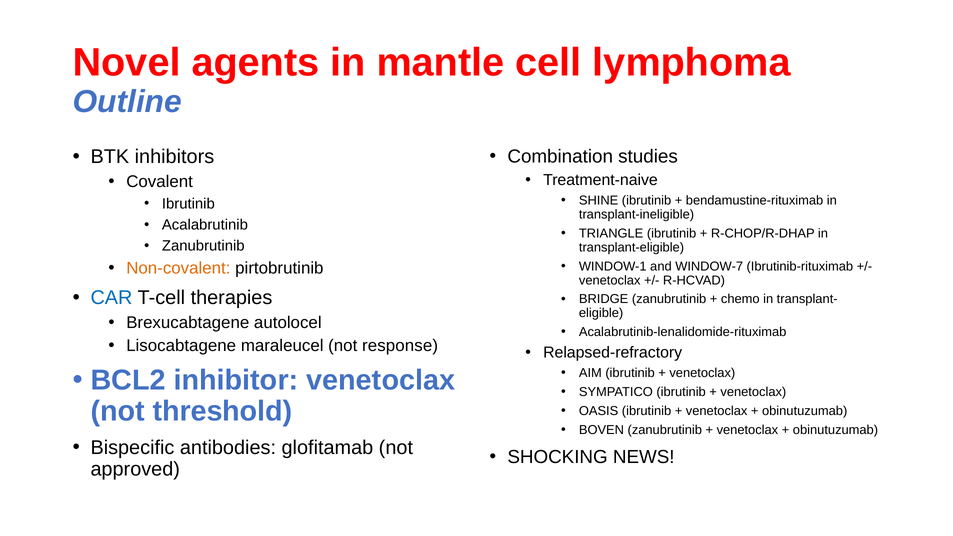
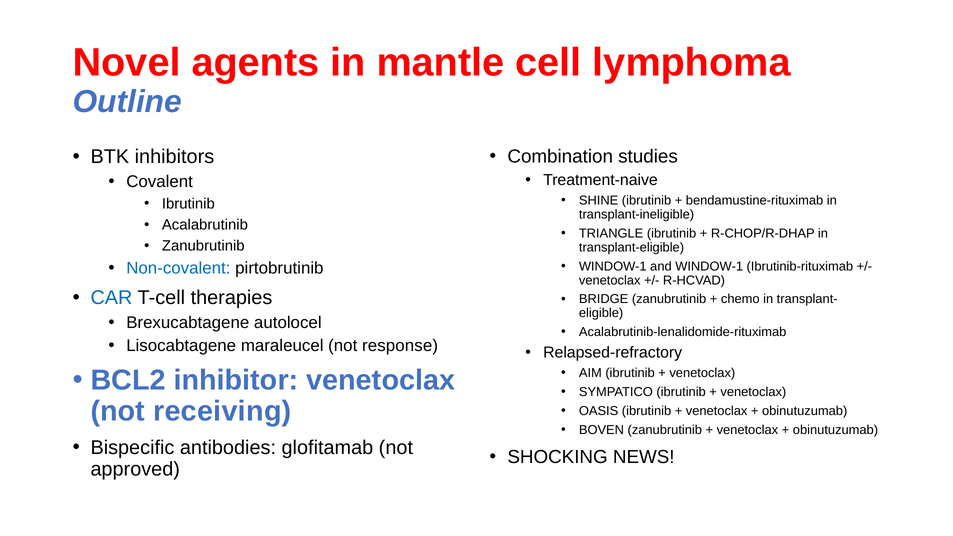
Non-covalent colour: orange -> blue (178, 268)
and WINDOW-7: WINDOW-7 -> WINDOW-1 (709, 266)
threshold: threshold -> receiving (222, 411)
